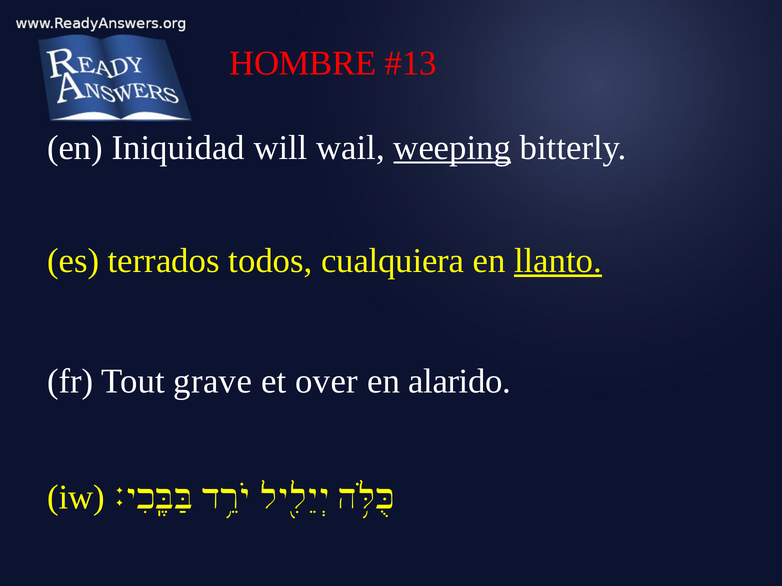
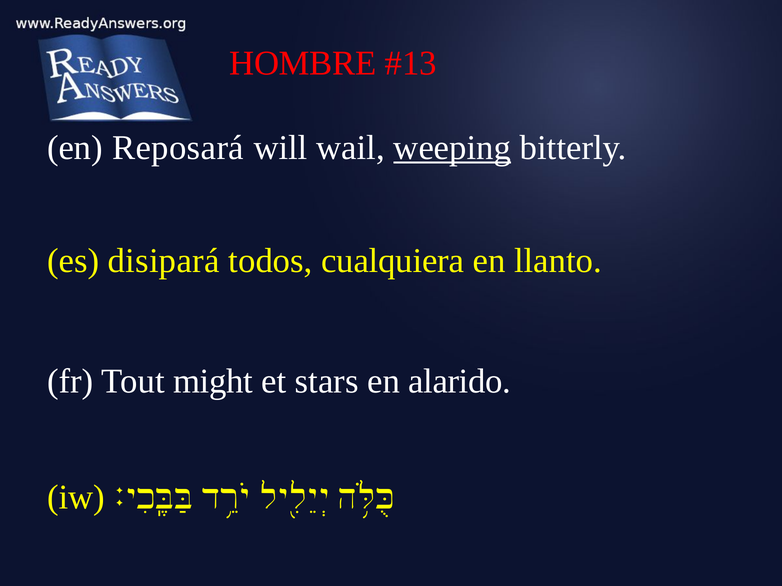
Iniquidad: Iniquidad -> Reposará (178, 148)
terrados: terrados -> disipará (164, 261)
llanto underline: present -> none (558, 261)
grave: grave -> might (213, 382)
over: over -> stars (327, 382)
